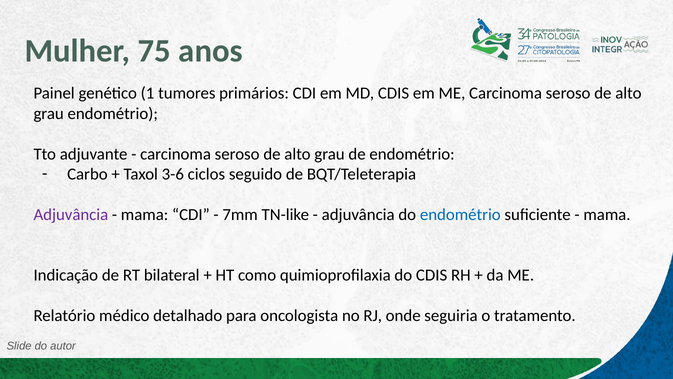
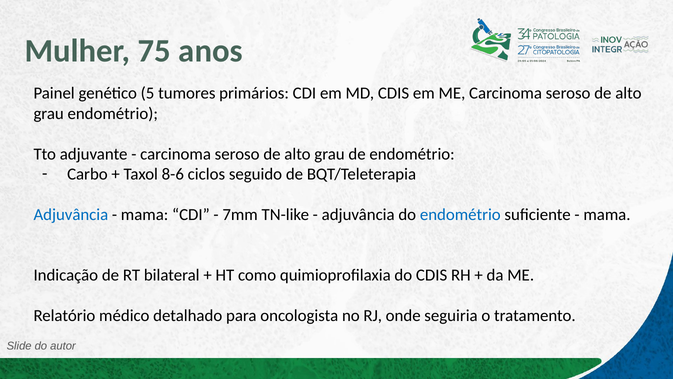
1: 1 -> 5 (148, 93)
3-6: 3-6 -> 8-6 (173, 174)
Adjuvância colour: purple -> blue (71, 214)
